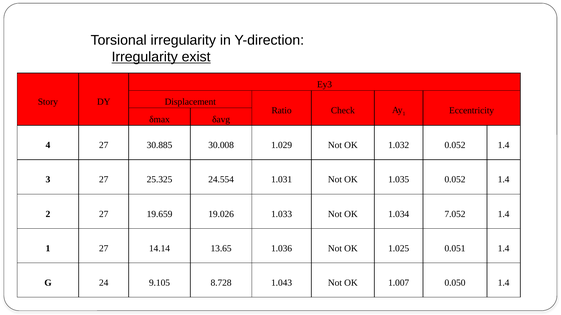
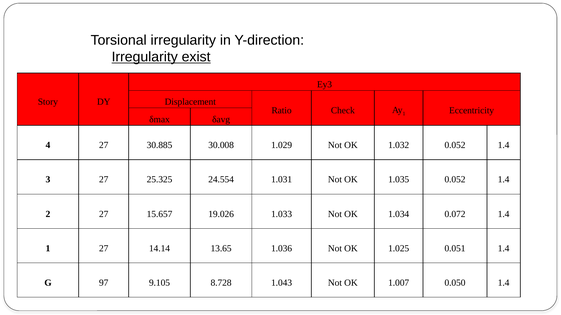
19.659: 19.659 -> 15.657 (160, 214)
7.052: 7.052 -> 0.072 (455, 214)
24: 24 -> 97 (104, 283)
